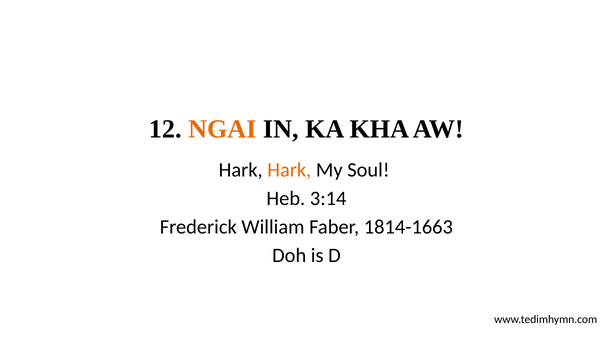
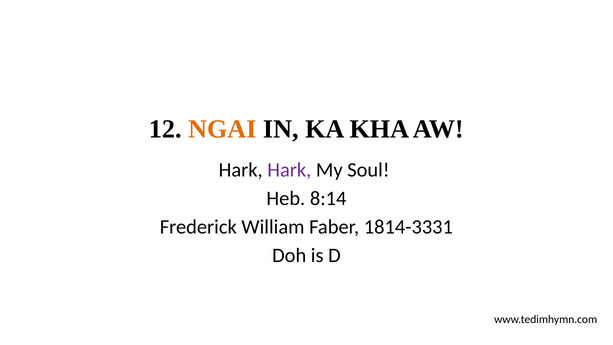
Hark colour: orange -> purple (289, 170)
3:14: 3:14 -> 8:14 (328, 198)
1814-1663: 1814-1663 -> 1814-3331 (408, 227)
